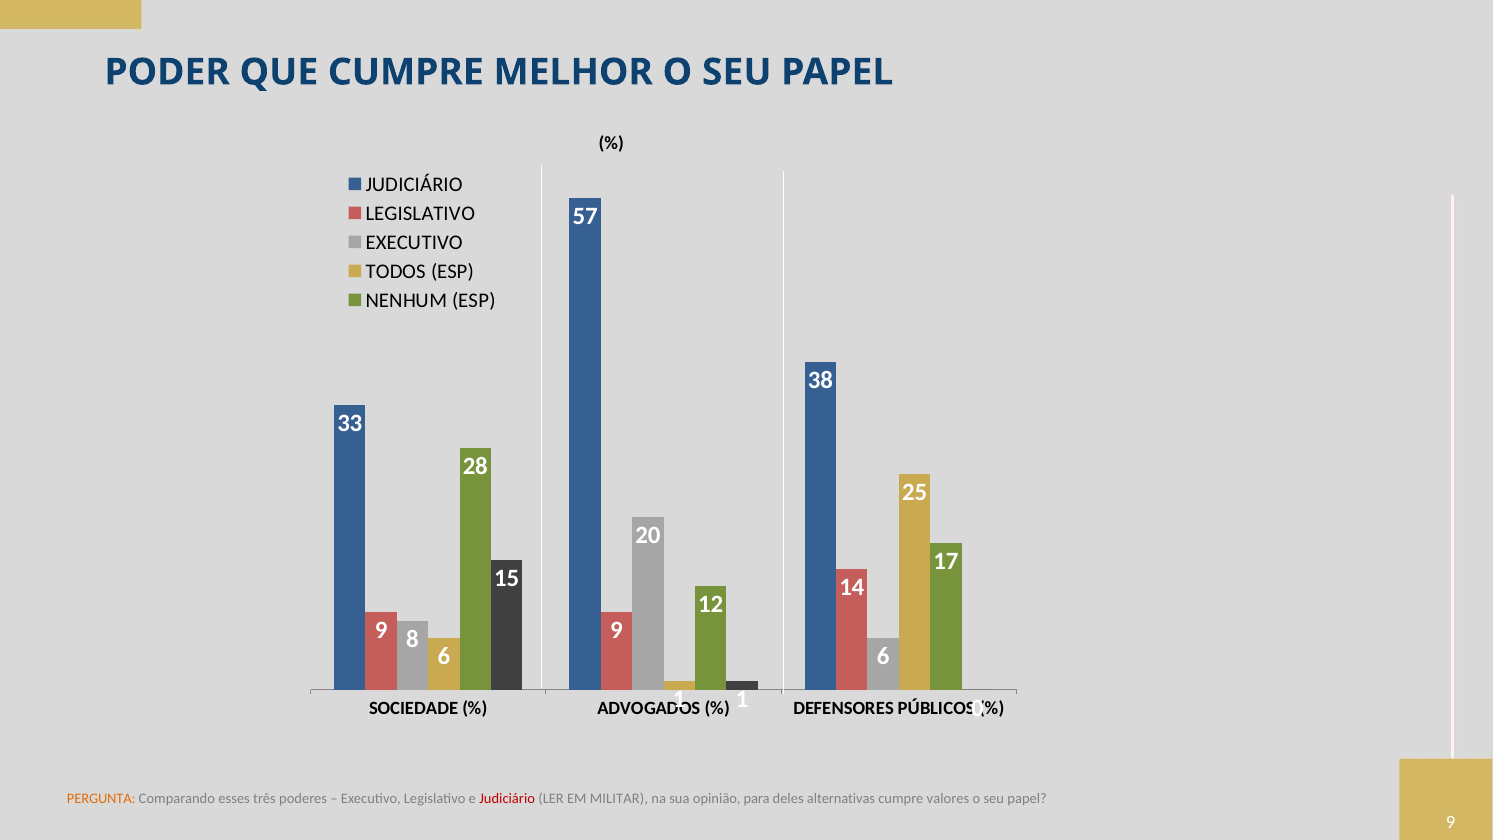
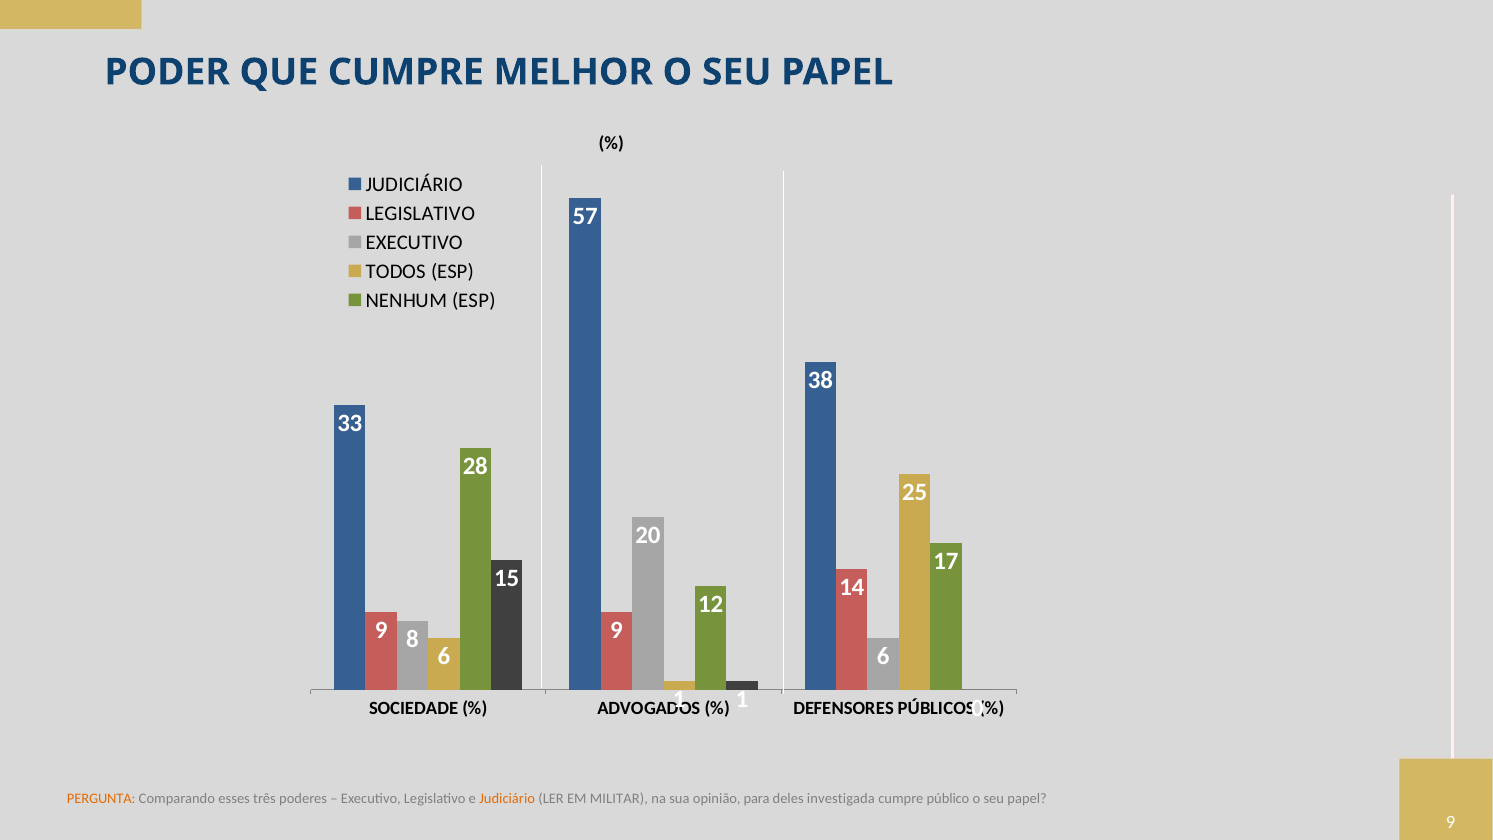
Judiciário colour: red -> orange (507, 798)
alternativas: alternativas -> investigada (841, 798)
valores: valores -> público (948, 798)
